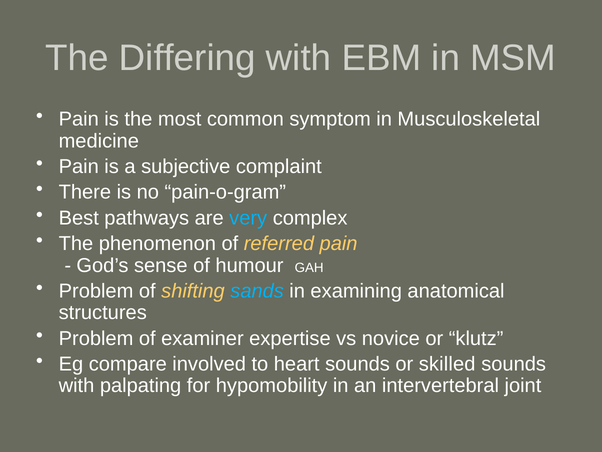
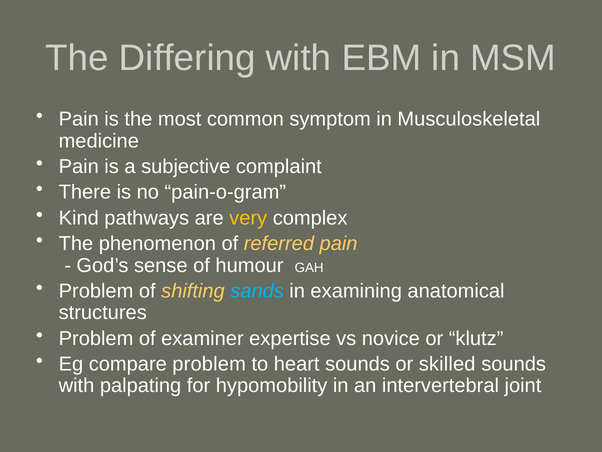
Best: Best -> Kind (79, 218)
very colour: light blue -> yellow (248, 218)
compare involved: involved -> problem (209, 364)
